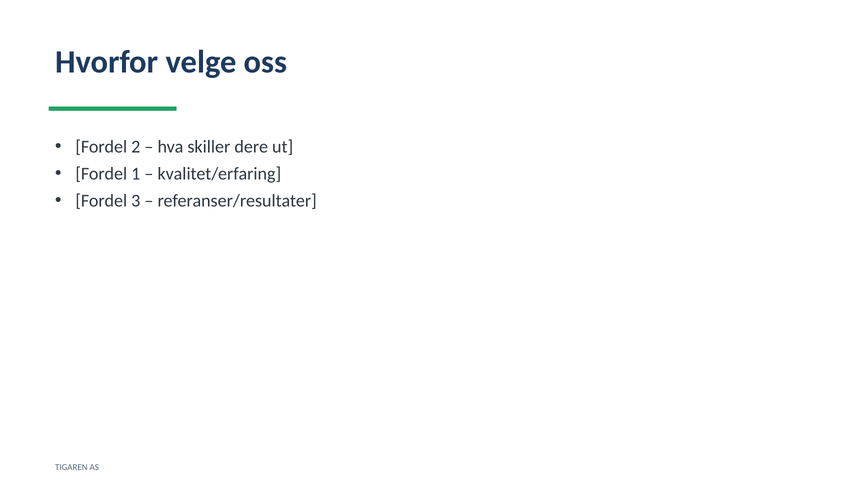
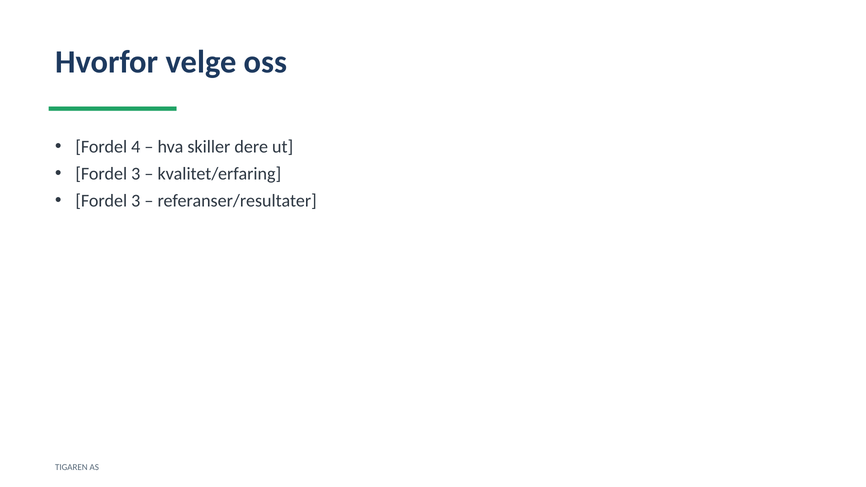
2: 2 -> 4 (136, 147)
1: 1 -> 3 (136, 174)
